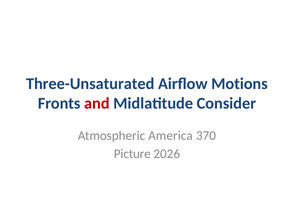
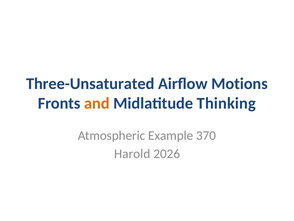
and colour: red -> orange (97, 103)
Consider: Consider -> Thinking (226, 103)
America: America -> Example (171, 135)
Picture: Picture -> Harold (132, 153)
